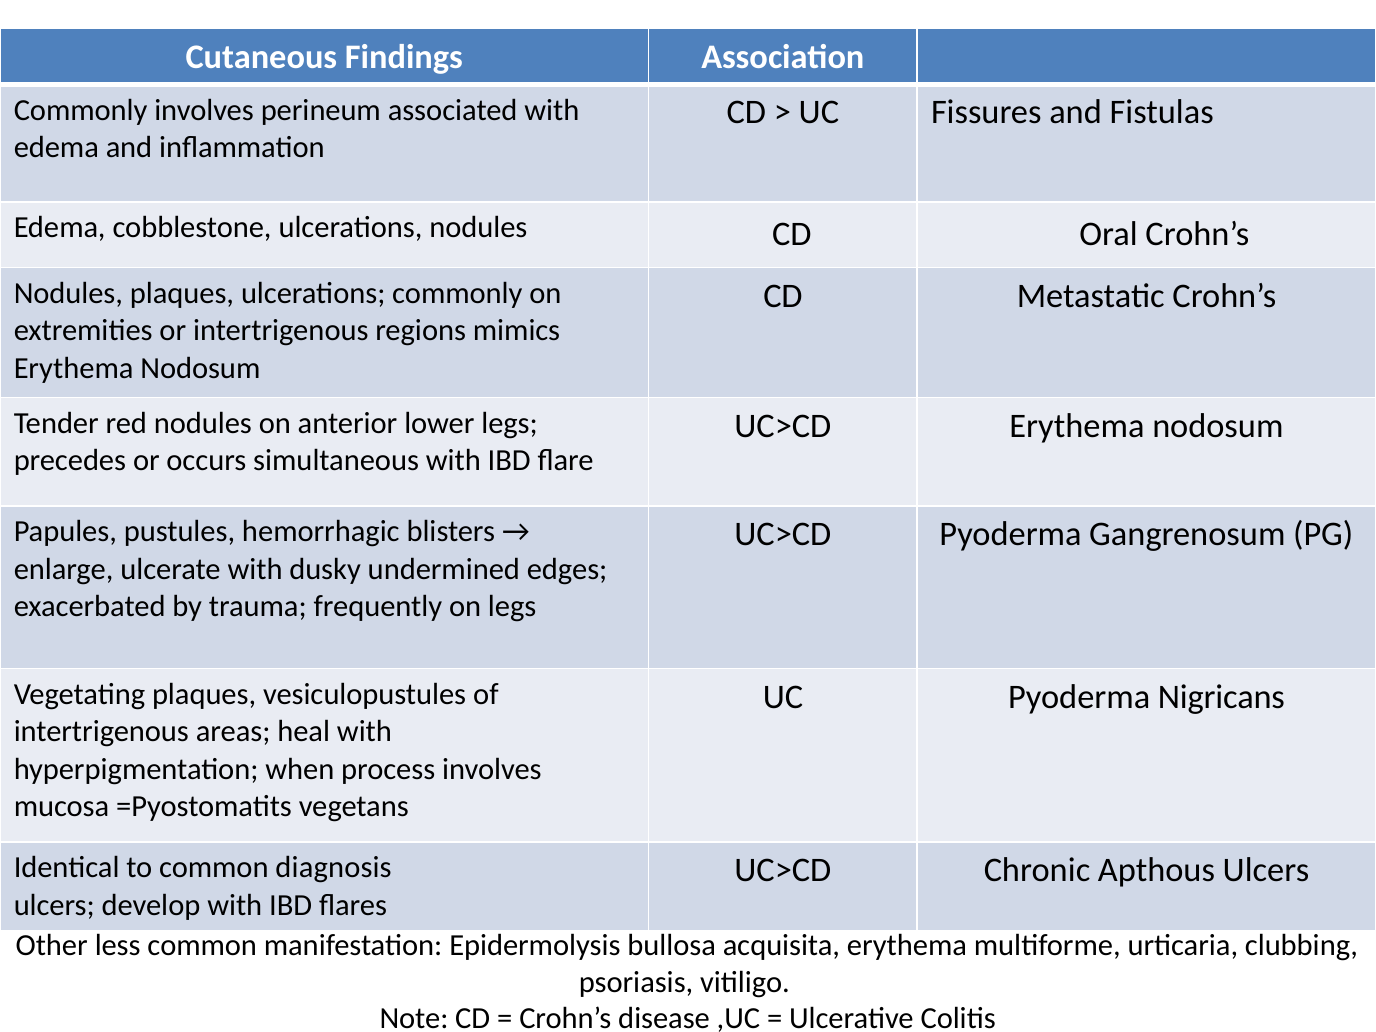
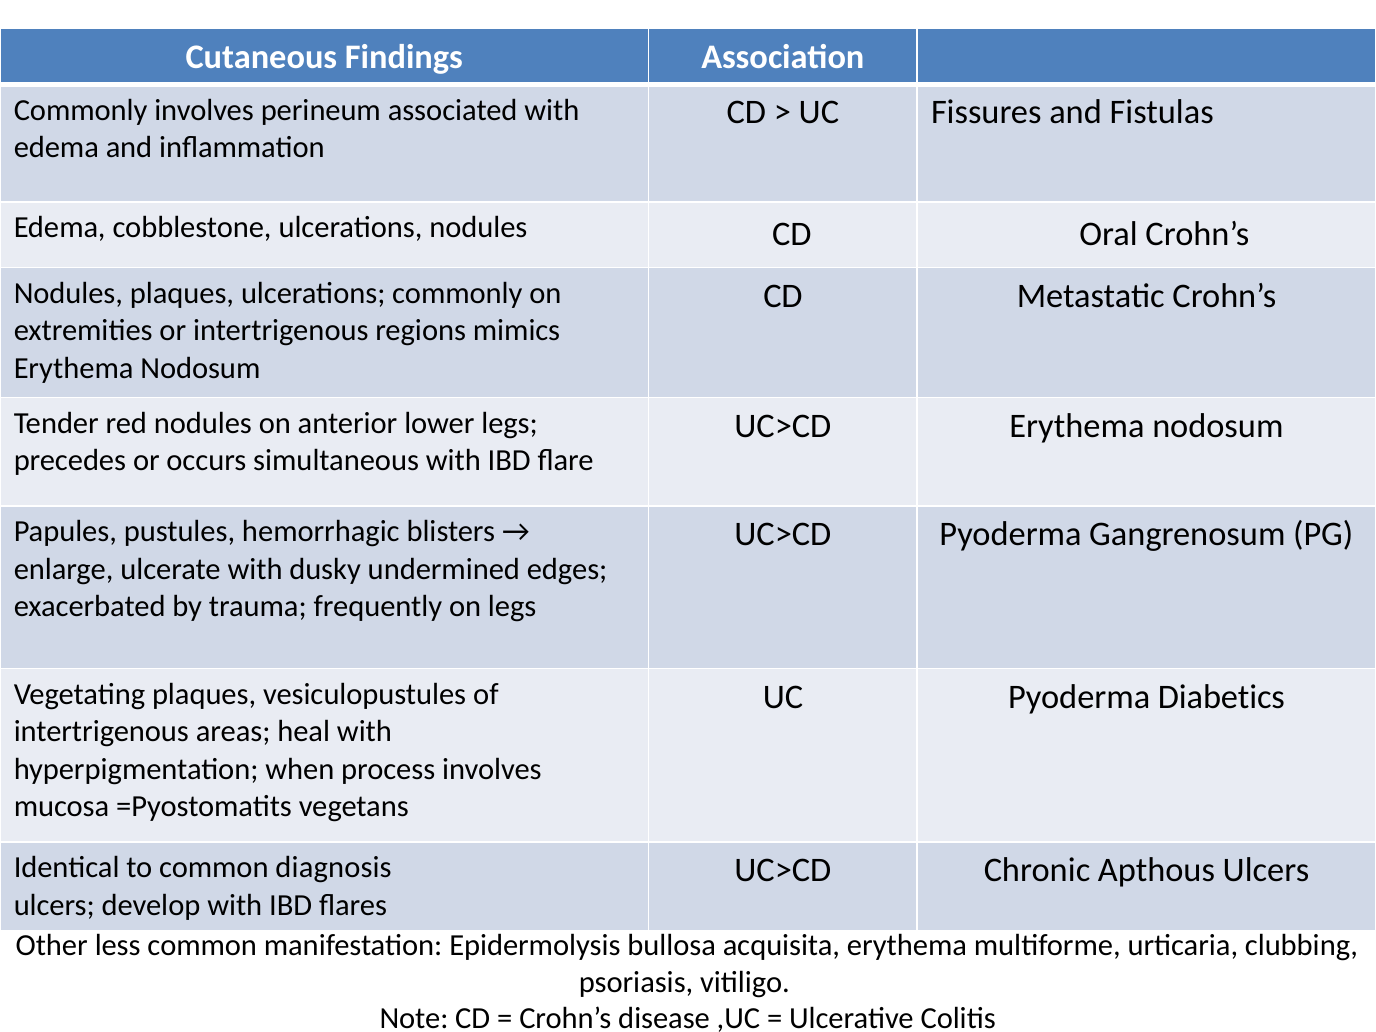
Nigricans: Nigricans -> Diabetics (1221, 697)
